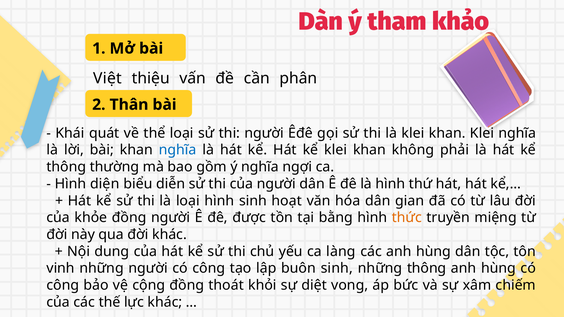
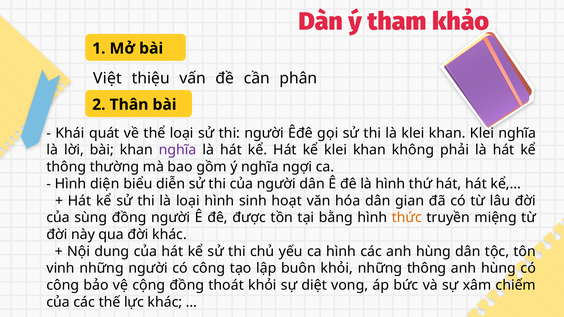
nghĩa colour: blue -> purple (178, 150)
khỏe: khỏe -> sùng (91, 218)
ca làng: làng -> hình (341, 252)
buôn sinh: sinh -> khỏi (337, 269)
